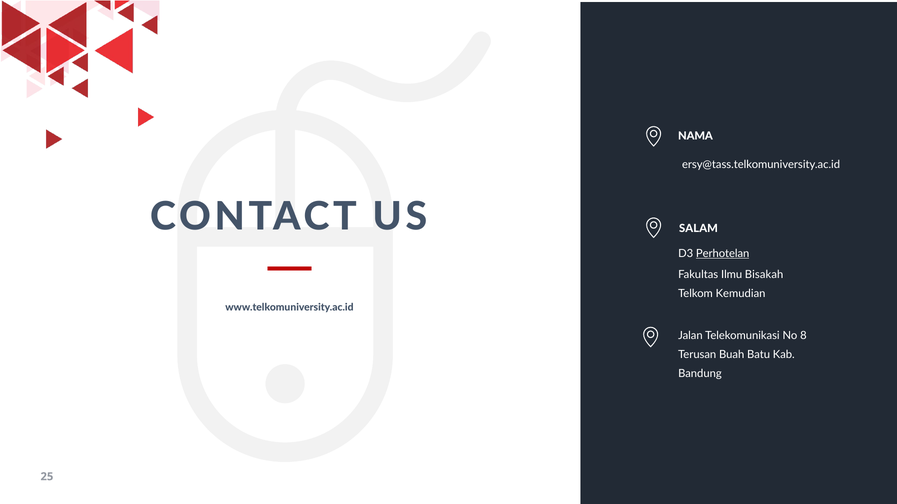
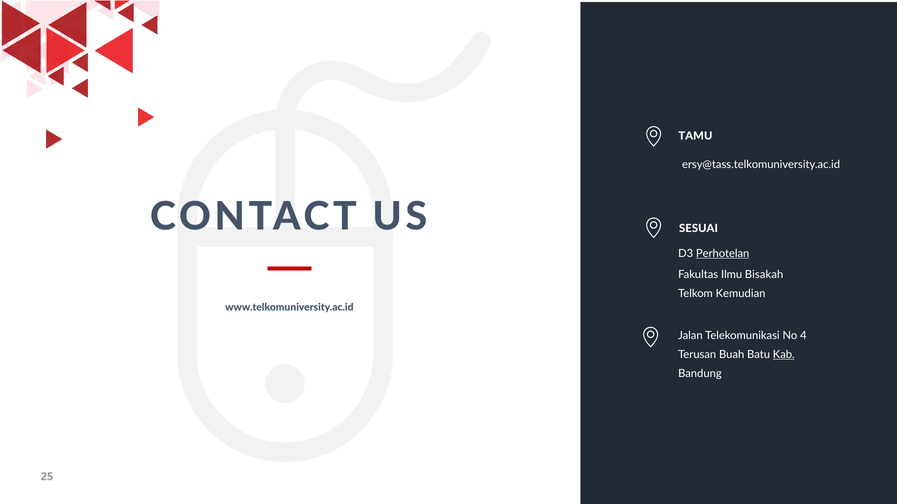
NAMA: NAMA -> TAMU (695, 136)
SALAM: SALAM -> SESUAI (699, 229)
8: 8 -> 4 (803, 336)
Kab underline: none -> present (784, 355)
